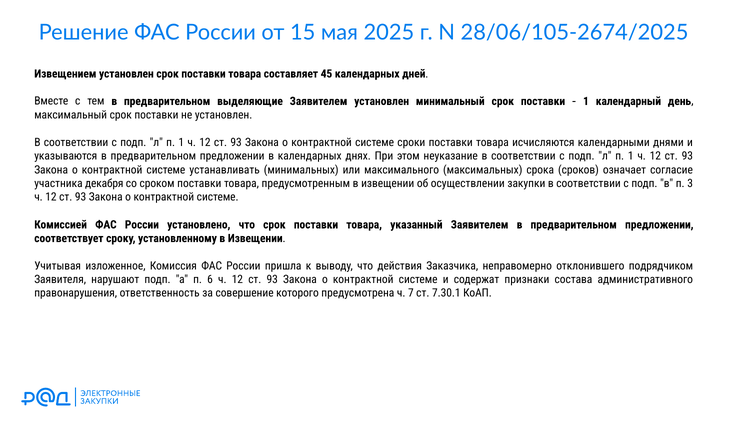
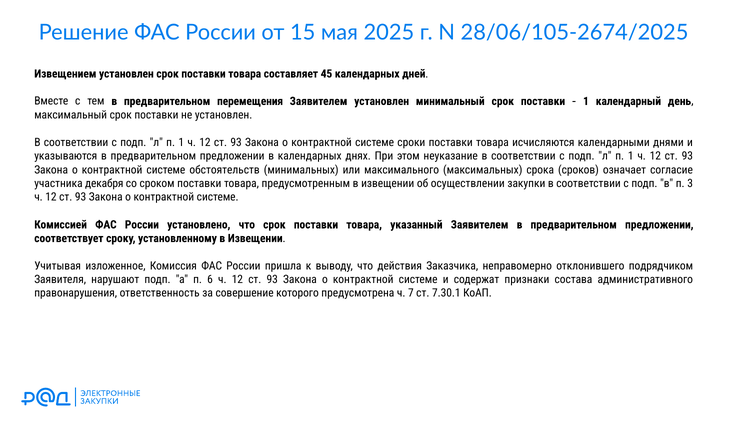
выделяющие: выделяющие -> перемещения (250, 101)
устанавливать: устанавливать -> обстоятельств (225, 170)
